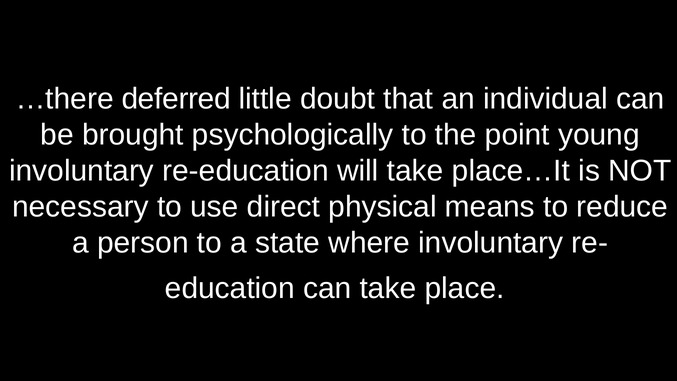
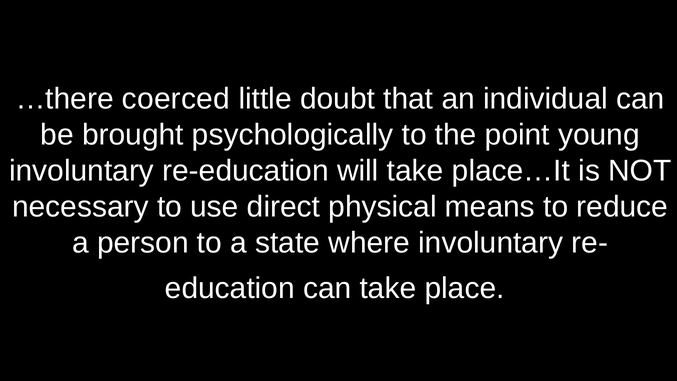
deferred: deferred -> coerced (176, 99)
